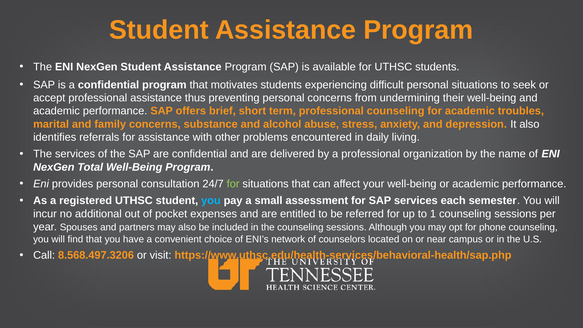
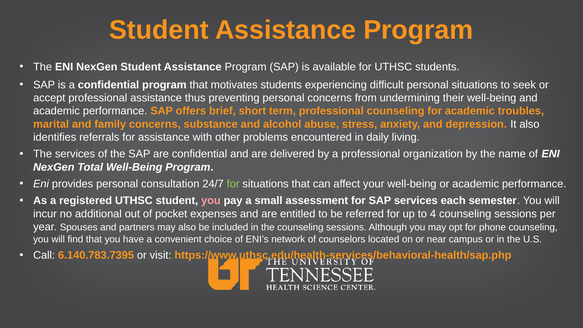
you colour: light blue -> pink (211, 201)
1: 1 -> 4 (433, 214)
8.568.497.3206: 8.568.497.3206 -> 6.140.783.7395 (96, 255)
